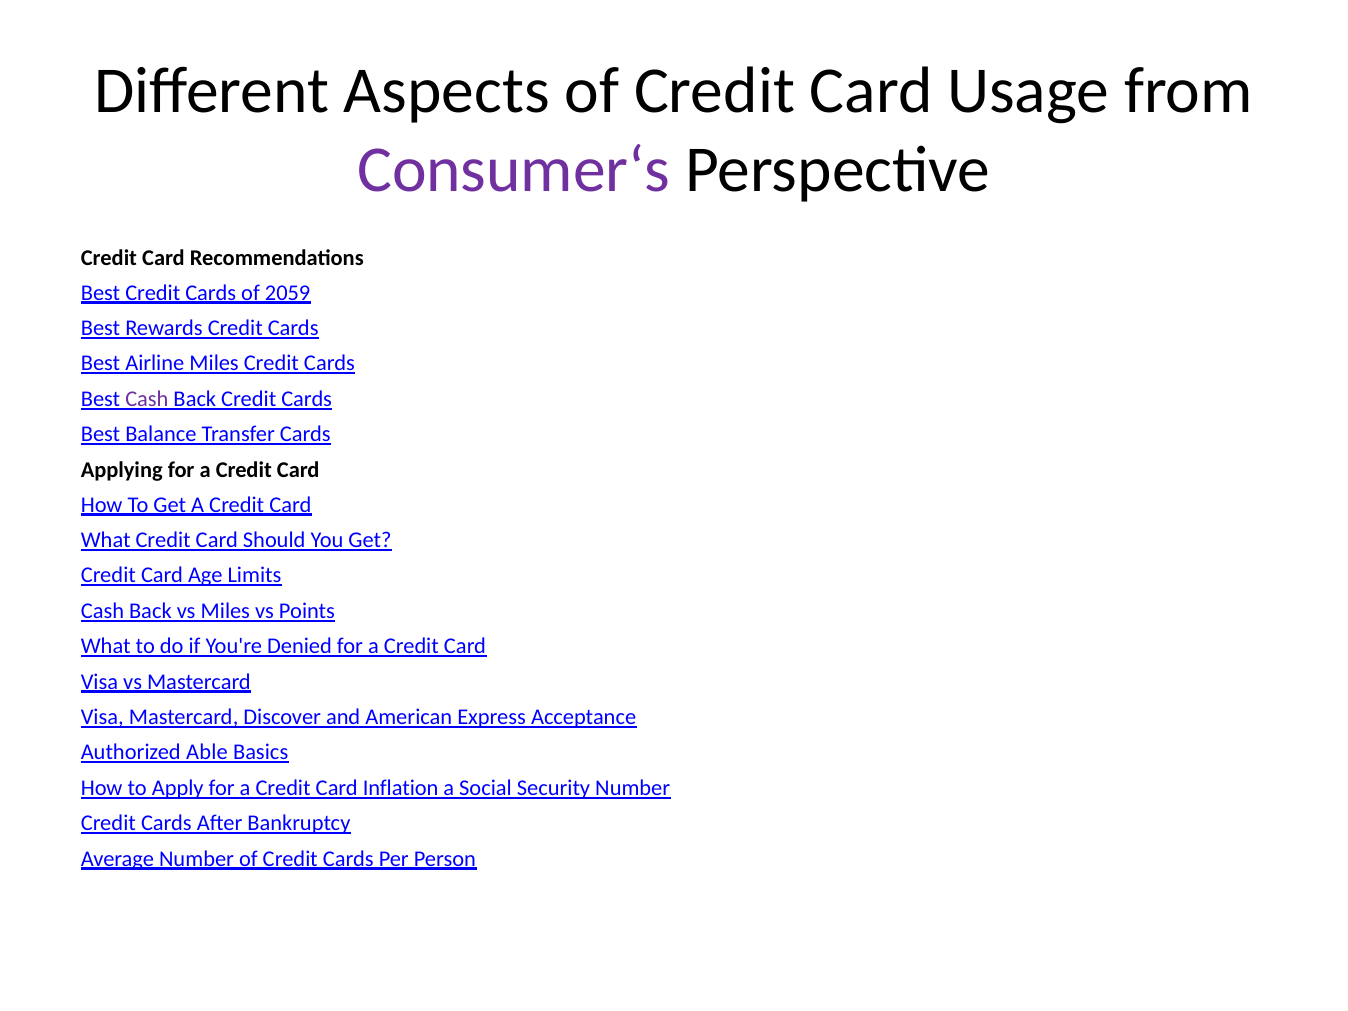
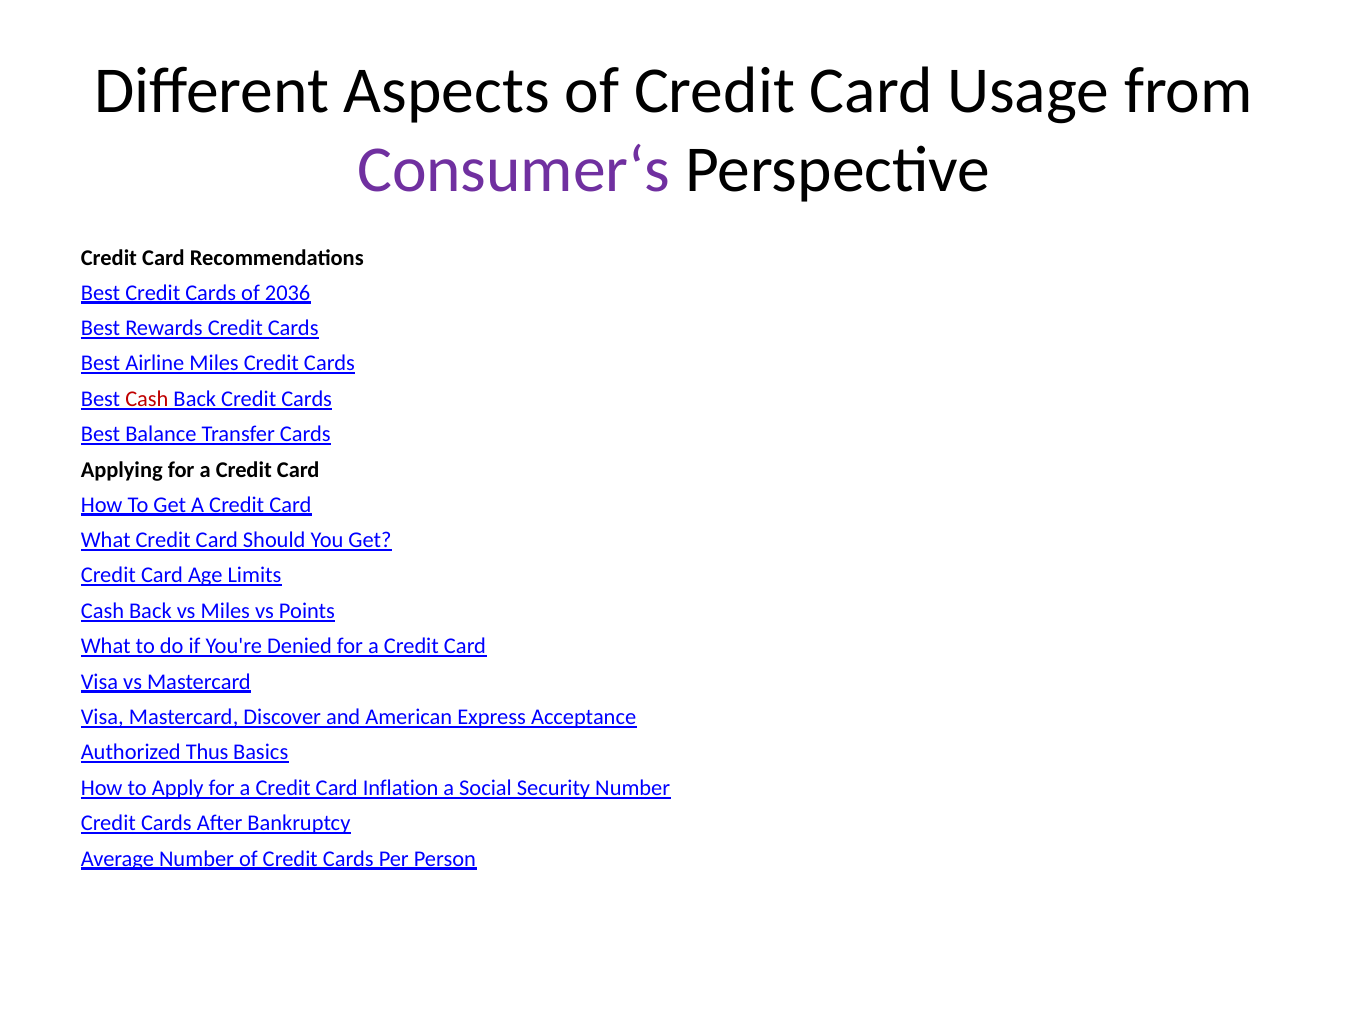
2059: 2059 -> 2036 (288, 293)
Cash colour: purple -> red (147, 399)
Able: Able -> Thus (207, 753)
